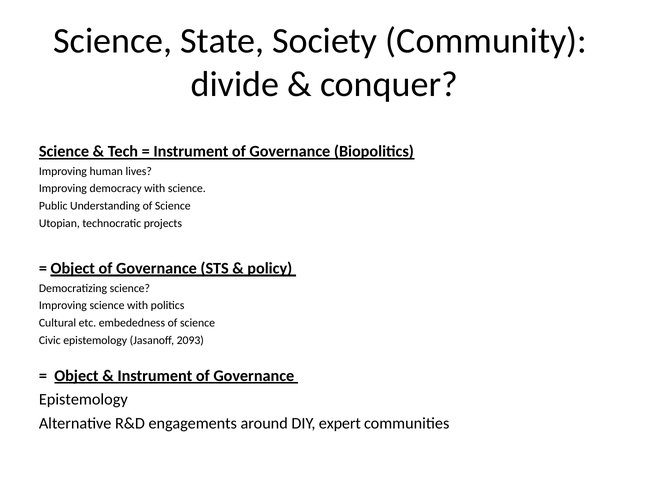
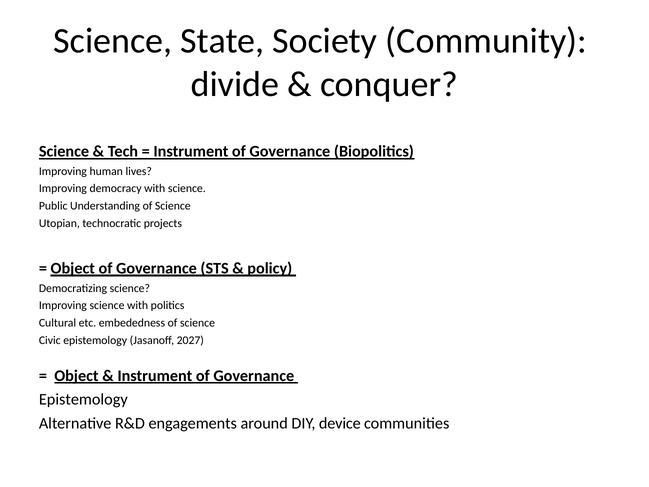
2093: 2093 -> 2027 (190, 340)
expert: expert -> device (340, 423)
